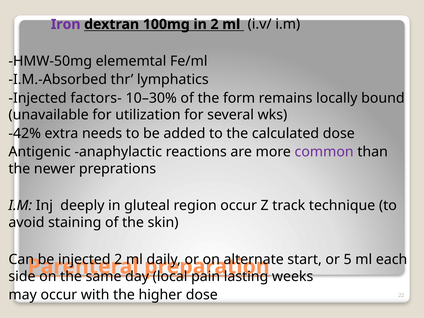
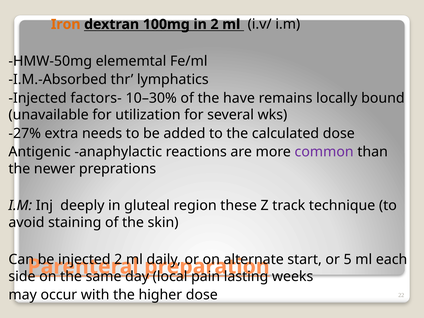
Iron colour: purple -> orange (66, 24)
form: form -> have (239, 98)
-42%: -42% -> -27% (25, 133)
region occur: occur -> these (239, 206)
